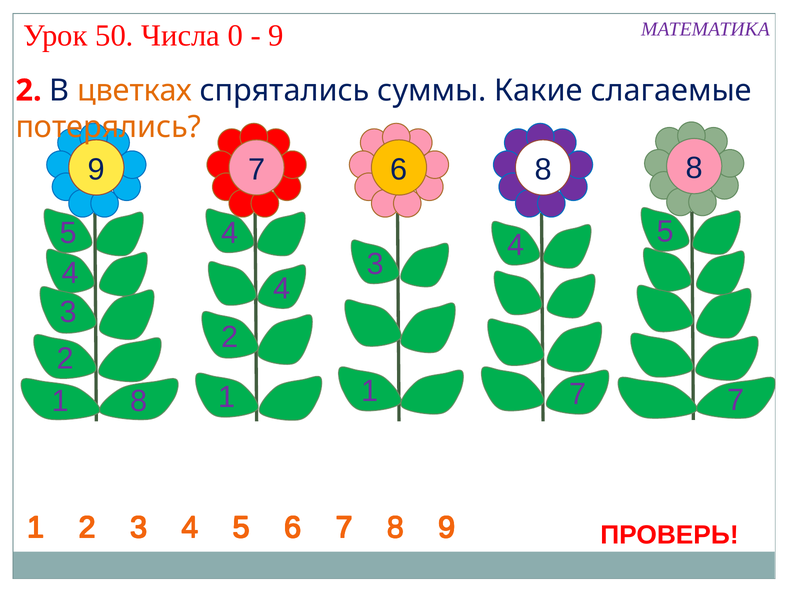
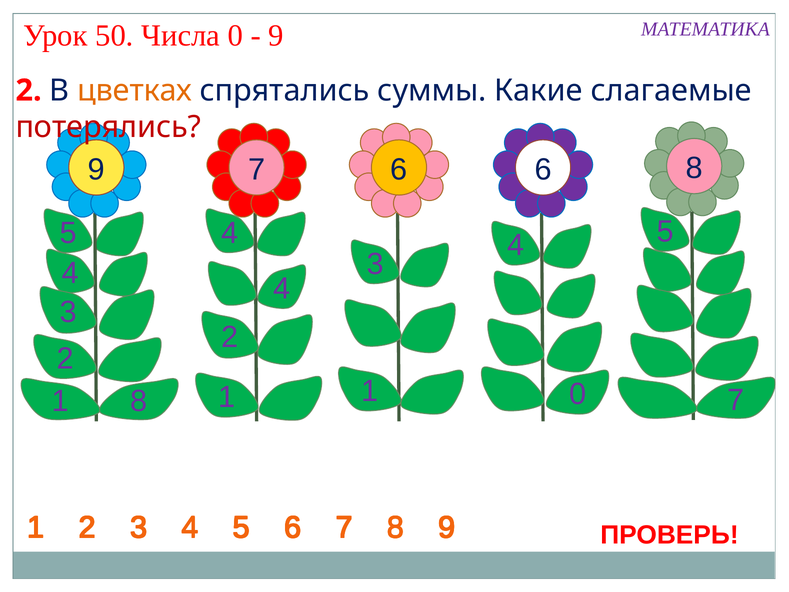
потерялись colour: orange -> red (108, 127)
6 8: 8 -> 6 (543, 169)
7: 7 -> 0 (578, 394)
